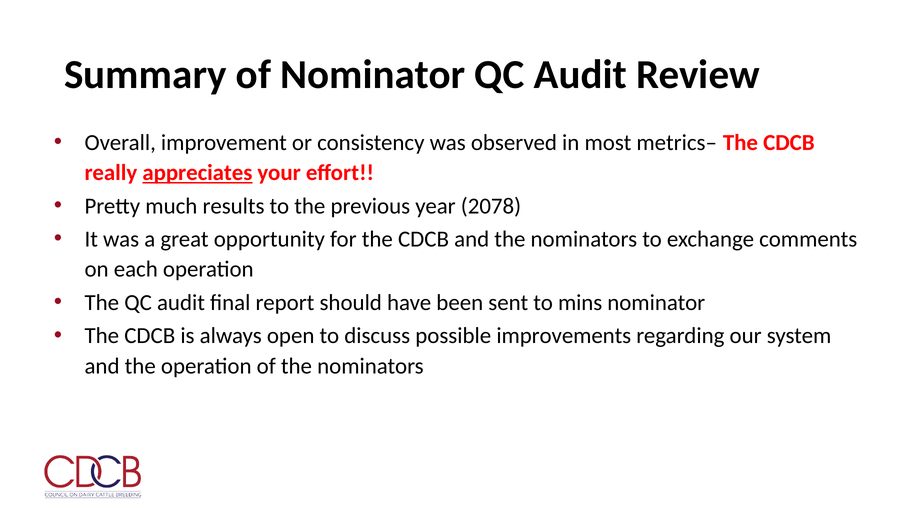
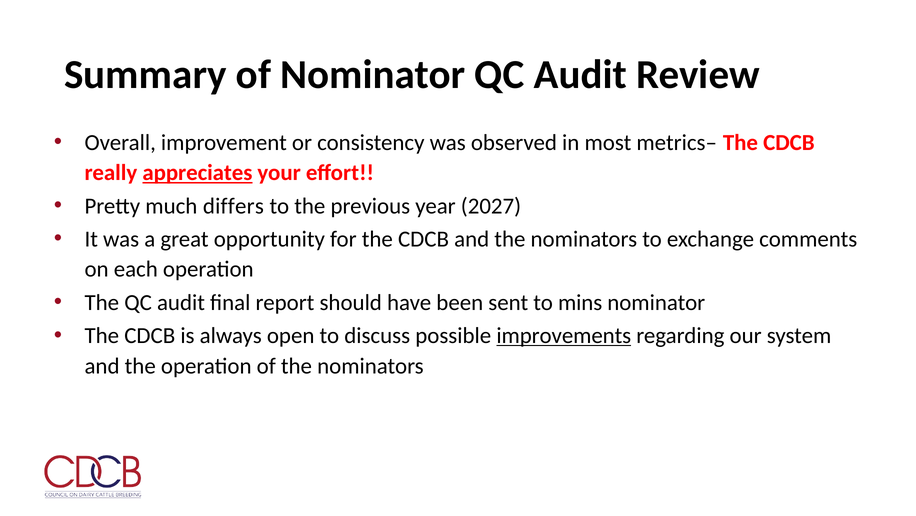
results: results -> differs (233, 206)
2078: 2078 -> 2027 (491, 206)
improvements underline: none -> present (564, 335)
